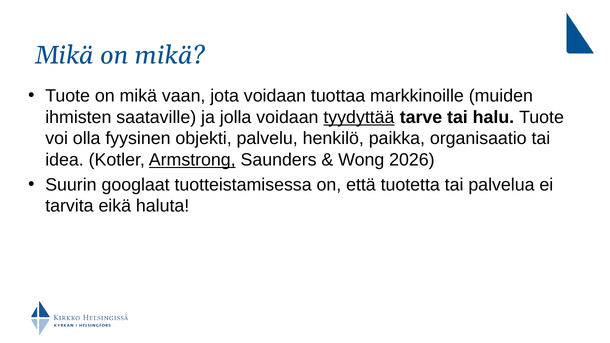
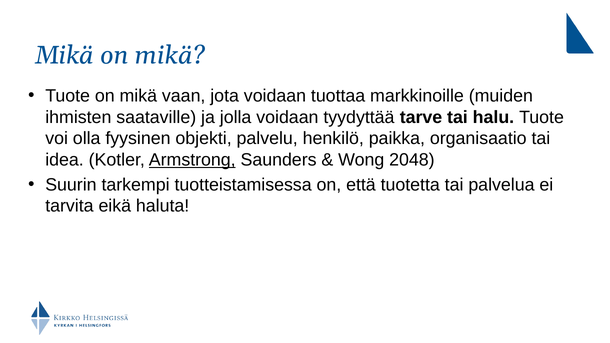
tyydyttää underline: present -> none (359, 117)
2026: 2026 -> 2048 (412, 160)
googlaat: googlaat -> tarkempi (136, 185)
